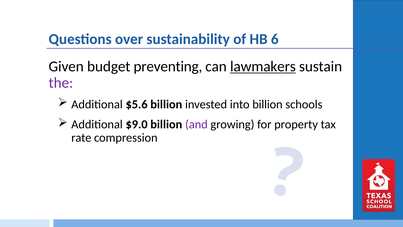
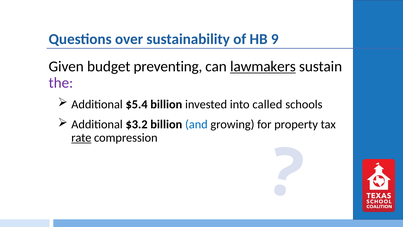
6: 6 -> 9 (275, 39)
$5.6: $5.6 -> $5.4 (137, 104)
into billion: billion -> called (267, 104)
$9.0: $9.0 -> $3.2 (137, 124)
and colour: purple -> blue (196, 124)
rate underline: none -> present (81, 138)
